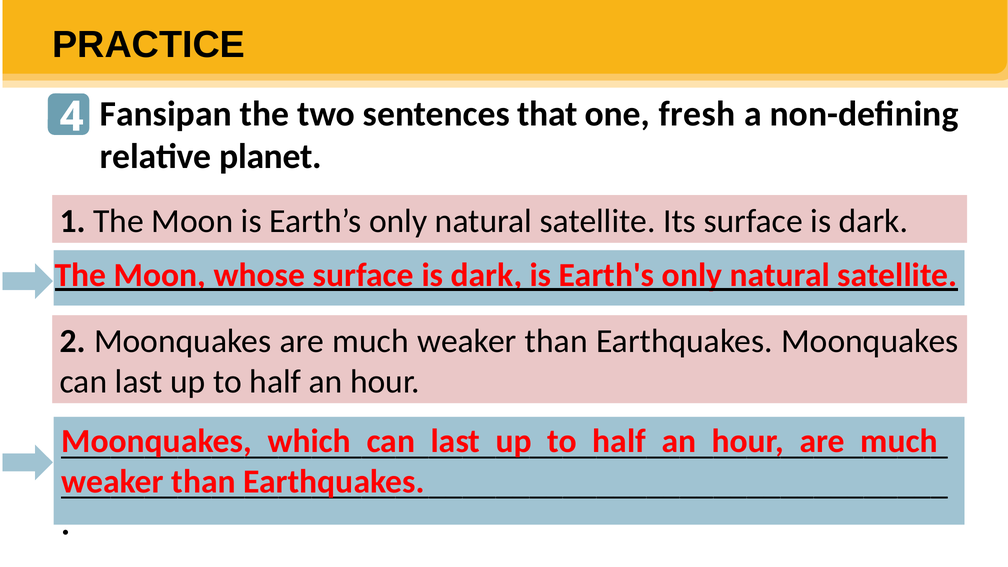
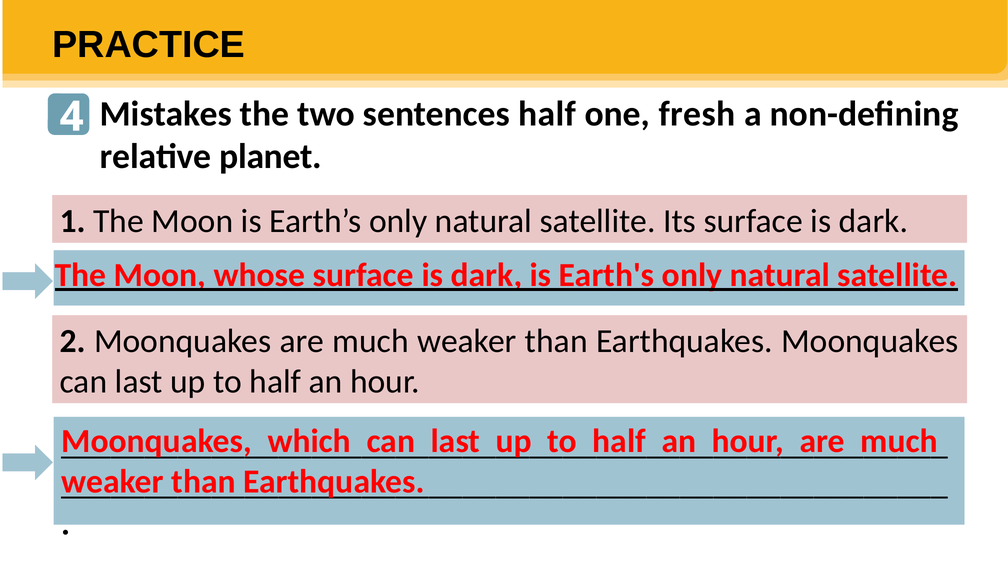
Fansipan: Fansipan -> Mistakes (166, 114)
sentences that: that -> half (547, 114)
